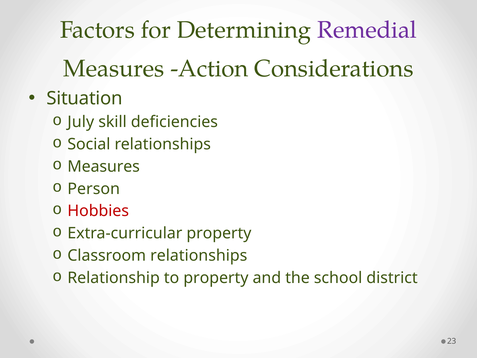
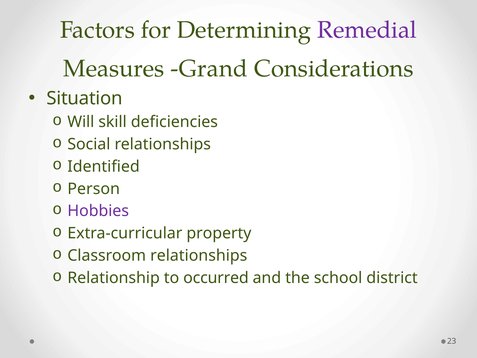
Action: Action -> Grand (209, 68)
July: July -> Will (81, 122)
Measures: Measures -> Identified (104, 166)
Hobbies colour: red -> purple (98, 211)
to property: property -> occurred (216, 278)
